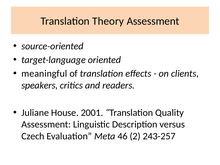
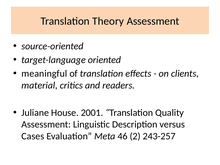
speakers: speakers -> material (40, 85)
Czech: Czech -> Cases (33, 136)
